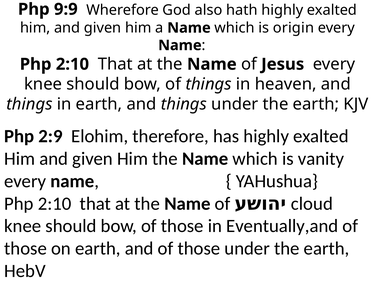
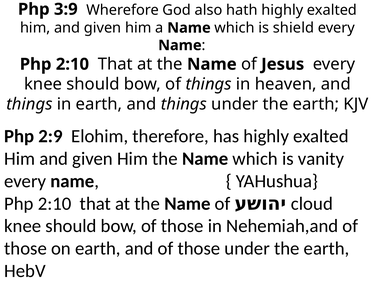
9:9: 9:9 -> 3:9 (66, 9)
origin: origin -> shield (294, 28)
Eventually,and: Eventually,and -> Nehemiah,and (282, 226)
